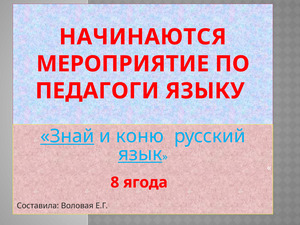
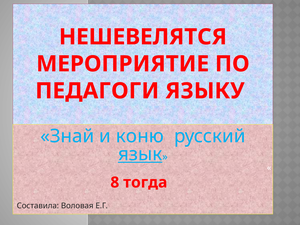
НАЧИНАЮТСЯ: НАЧИНАЮТСЯ -> НЕШЕВЕЛЯТСЯ (143, 37)
Знай underline: present -> none (67, 136)
ягода: ягода -> тогда (145, 182)
